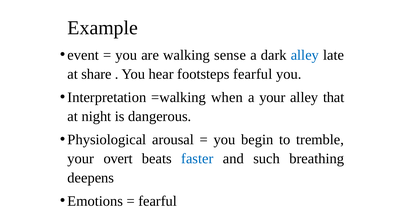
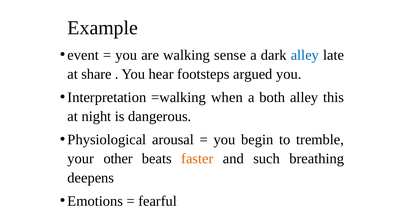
footsteps fearful: fearful -> argued (253, 74)
a your: your -> both (272, 97)
that: that -> this (334, 97)
overt: overt -> other (118, 159)
faster colour: blue -> orange (197, 159)
